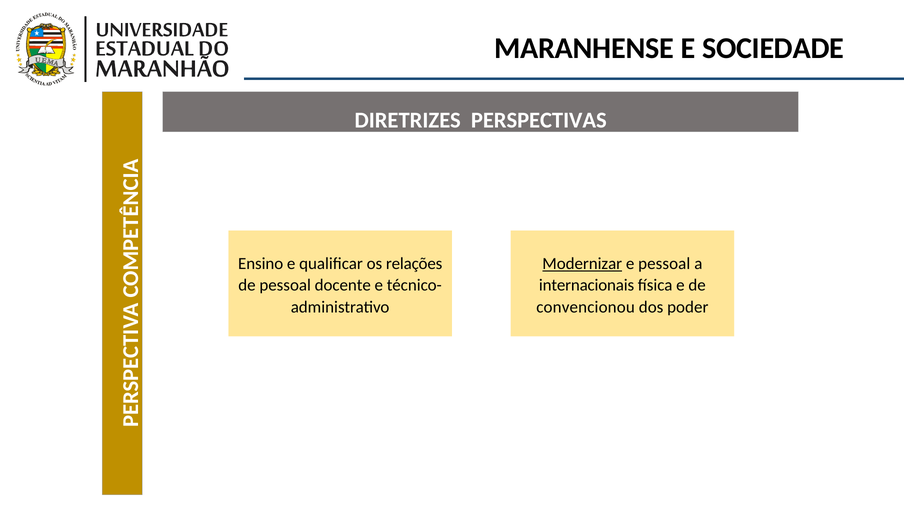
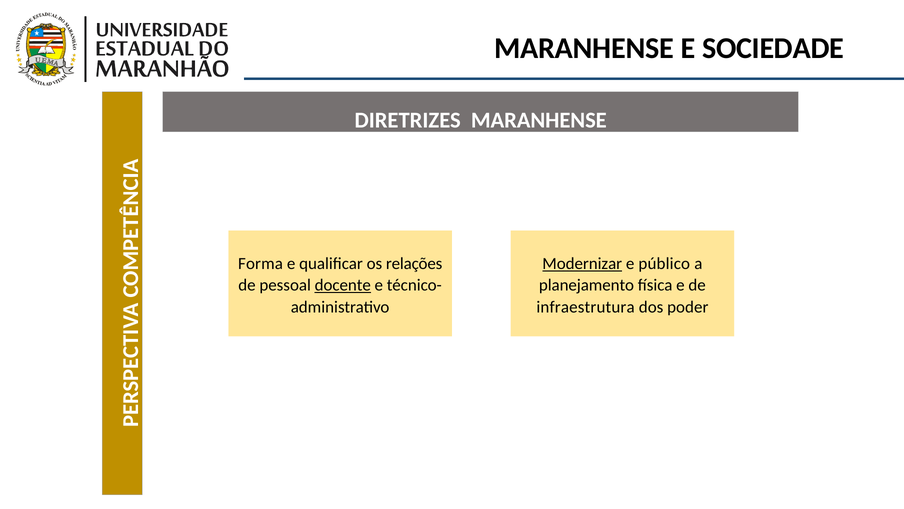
DIRETRIZES PERSPECTIVAS: PERSPECTIVAS -> MARANHENSE (539, 120)
Ensino: Ensino -> Forma (261, 263)
e pessoal: pessoal -> público (664, 263)
docente underline: none -> present (343, 285)
internacionais: internacionais -> planejamento (586, 285)
convencionou: convencionou -> infraestrutura (586, 307)
